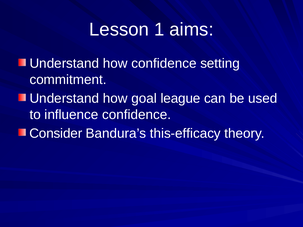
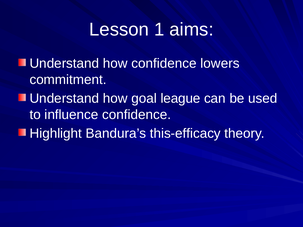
setting: setting -> lowers (220, 64)
Consider: Consider -> Highlight (56, 134)
